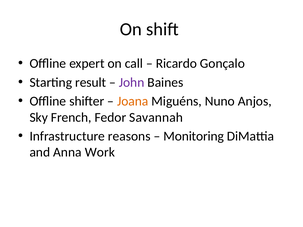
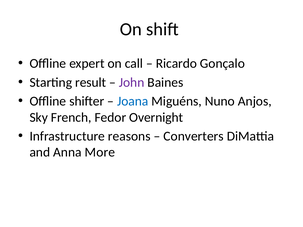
Joana colour: orange -> blue (133, 101)
Savannah: Savannah -> Overnight (156, 117)
Monitoring: Monitoring -> Converters (194, 136)
Work: Work -> More (100, 152)
